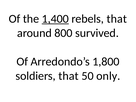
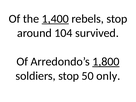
rebels that: that -> stop (117, 19)
800: 800 -> 104 (63, 33)
1,800 underline: none -> present (106, 62)
soldiers that: that -> stop (69, 76)
